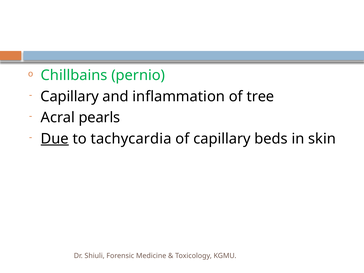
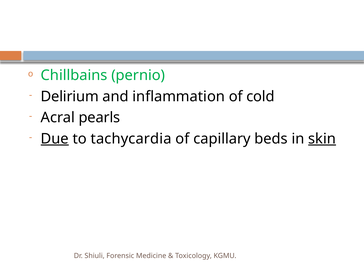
Capillary: Capillary -> Delirium (70, 96)
tree: tree -> cold (260, 96)
skin underline: none -> present (322, 139)
